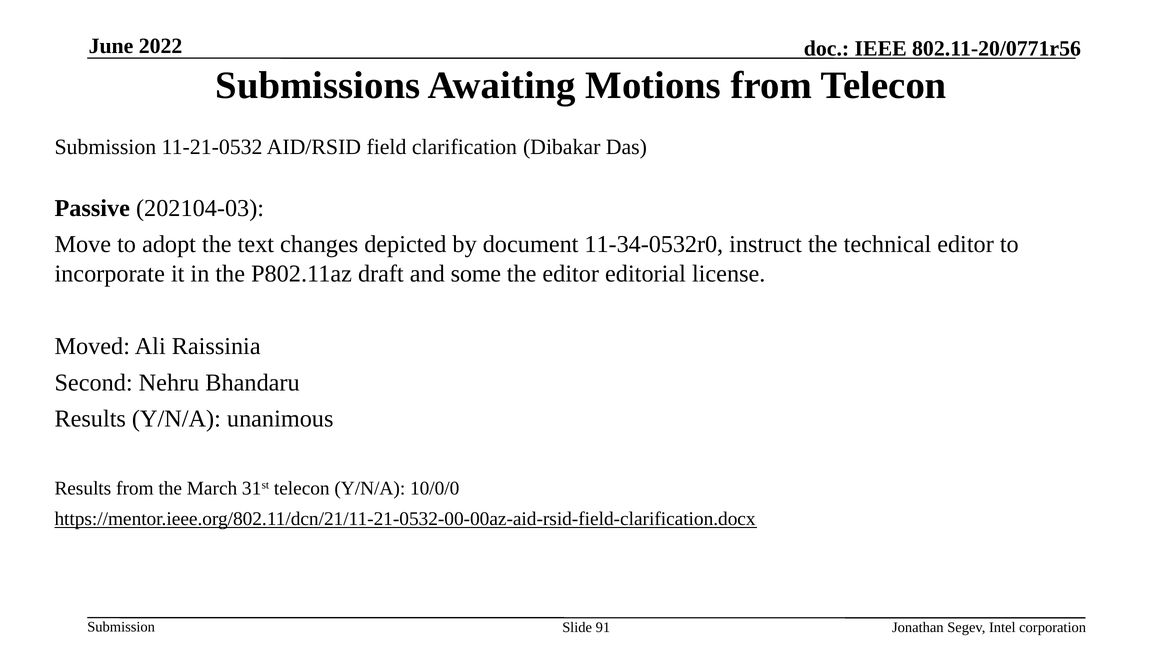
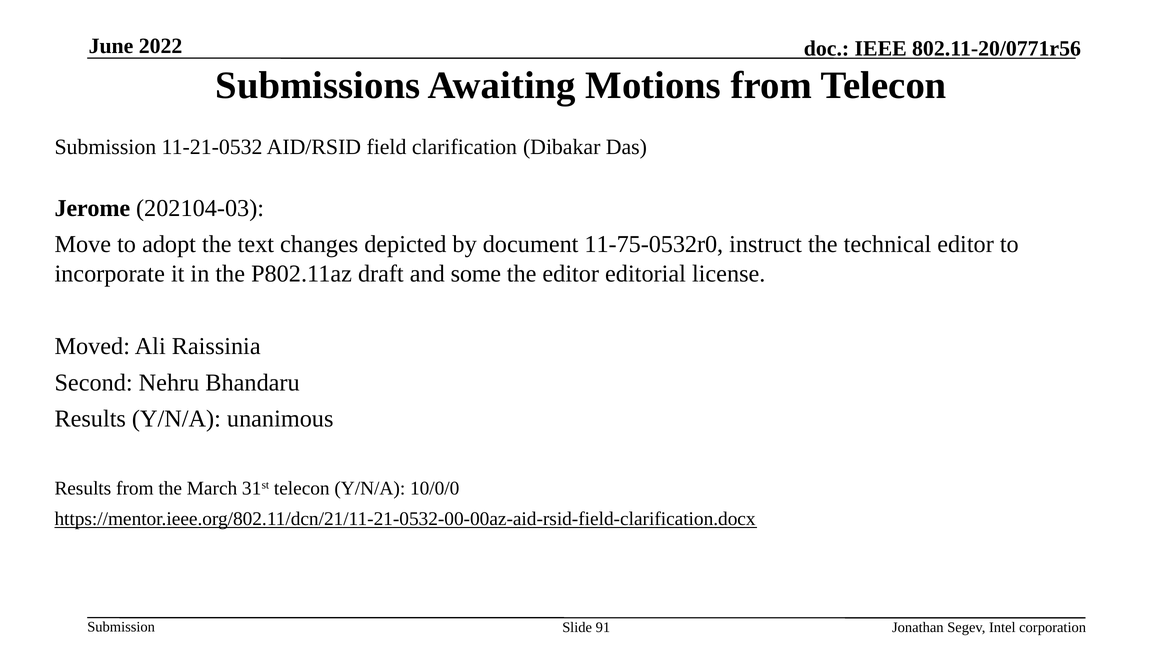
Passive: Passive -> Jerome (92, 208)
11-34-0532r0: 11-34-0532r0 -> 11-75-0532r0 (654, 245)
